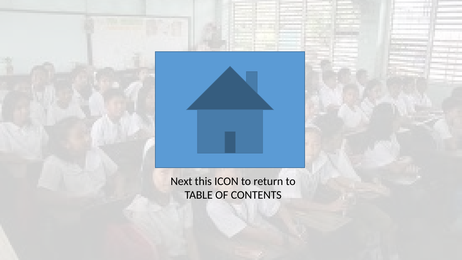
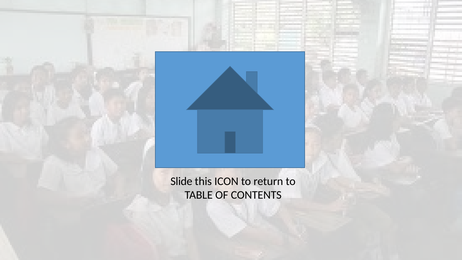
Next: Next -> Slide (181, 181)
